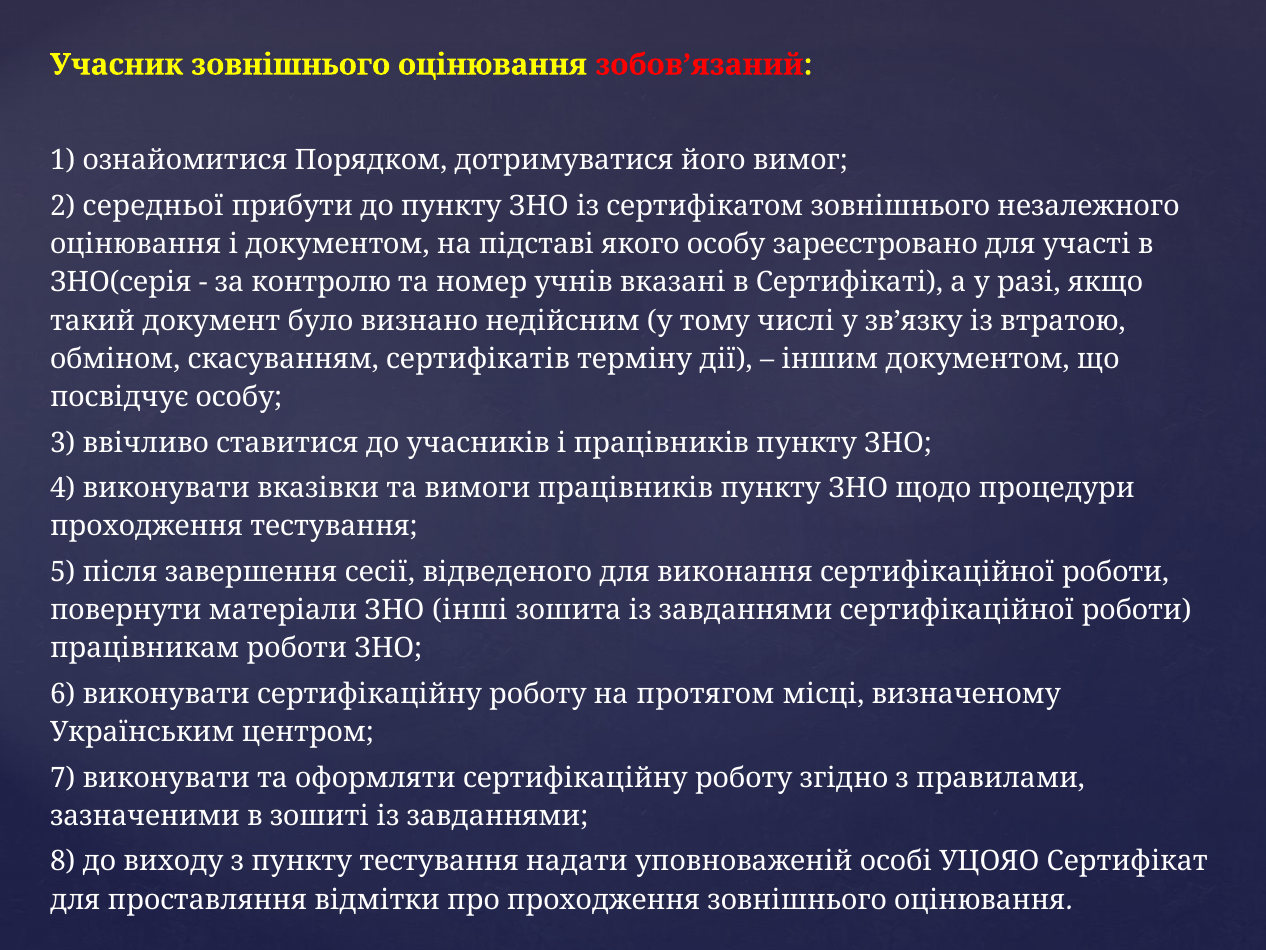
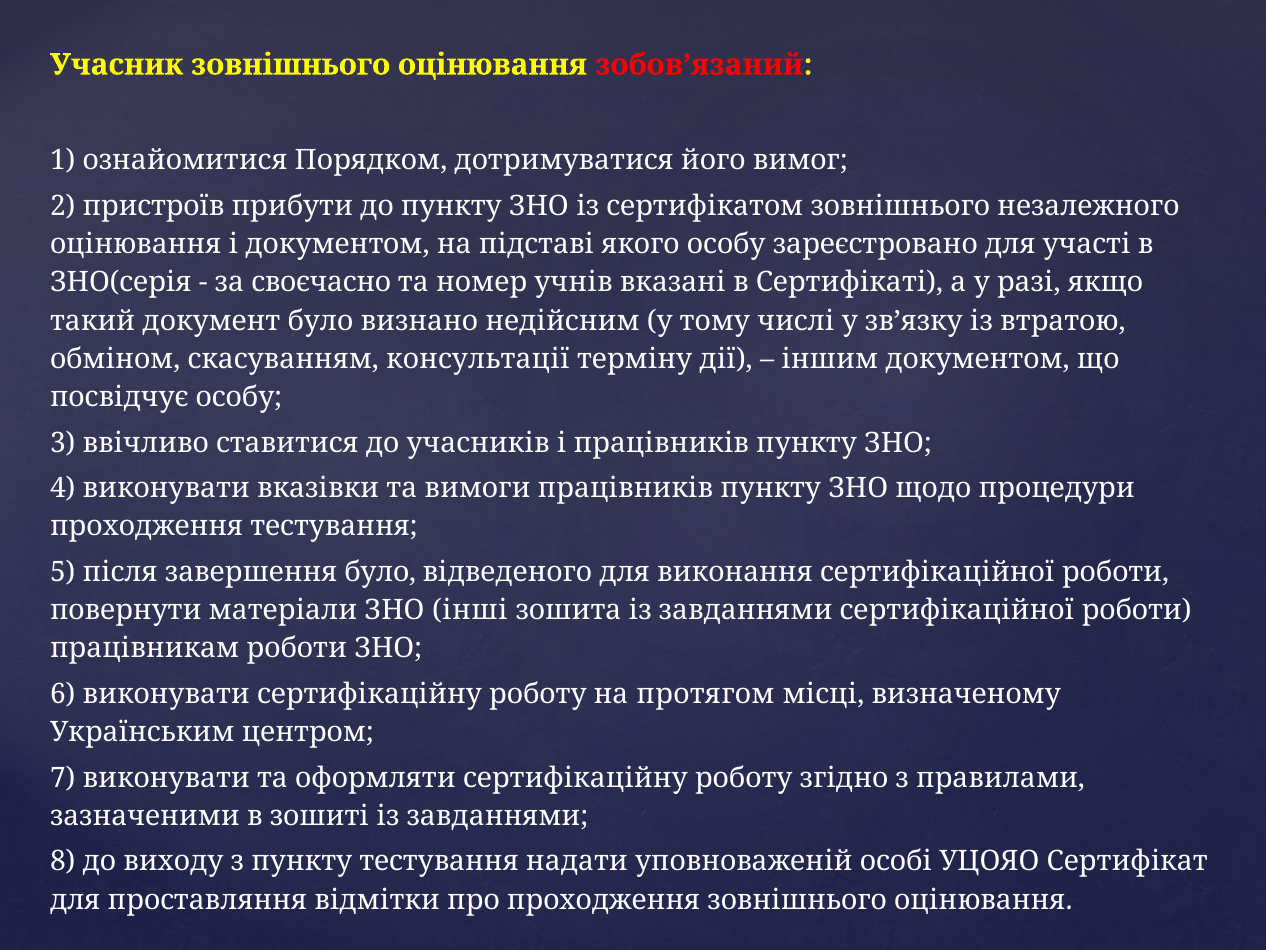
середньої: середньої -> пристроїв (154, 206)
контролю: контролю -> своєчасно (321, 282)
сертифікатів: сертифікатів -> консультації (478, 359)
завершення сесії: сесії -> було (380, 572)
